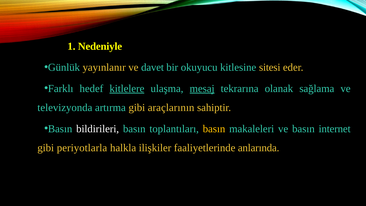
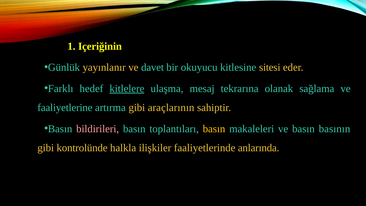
Nedeniyle: Nedeniyle -> Içeriğinin (100, 46)
mesaj underline: present -> none (202, 88)
televizyonda: televizyonda -> faaliyetlerine (65, 108)
bildirileri colour: white -> pink (98, 129)
internet: internet -> basının (335, 129)
periyotlarla: periyotlarla -> kontrolünde (82, 148)
